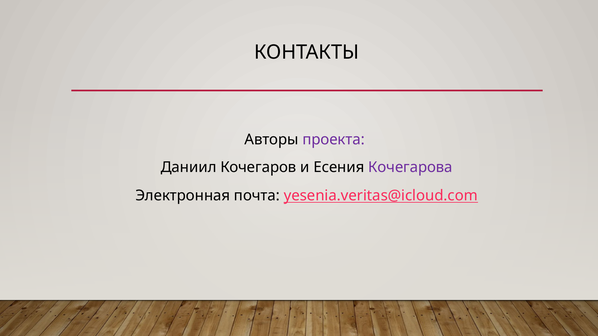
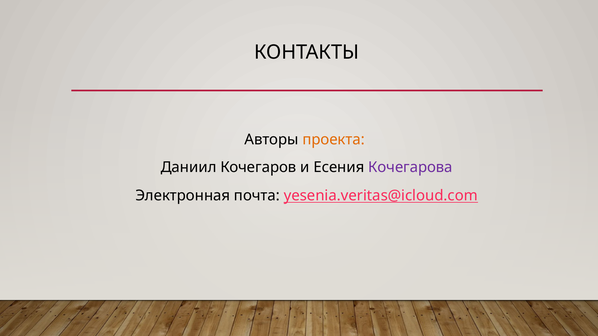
проекта colour: purple -> orange (334, 140)
